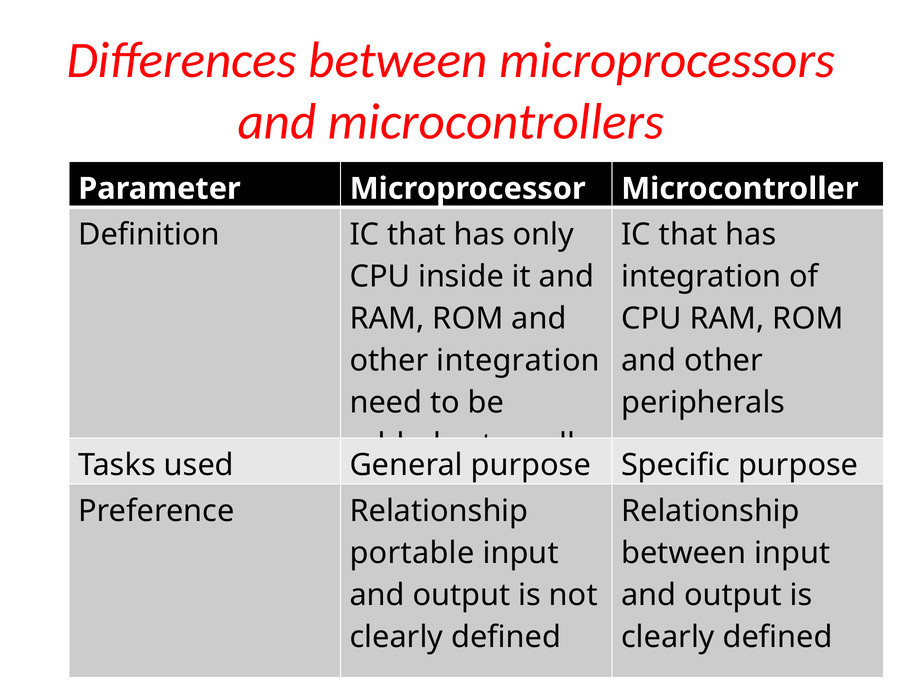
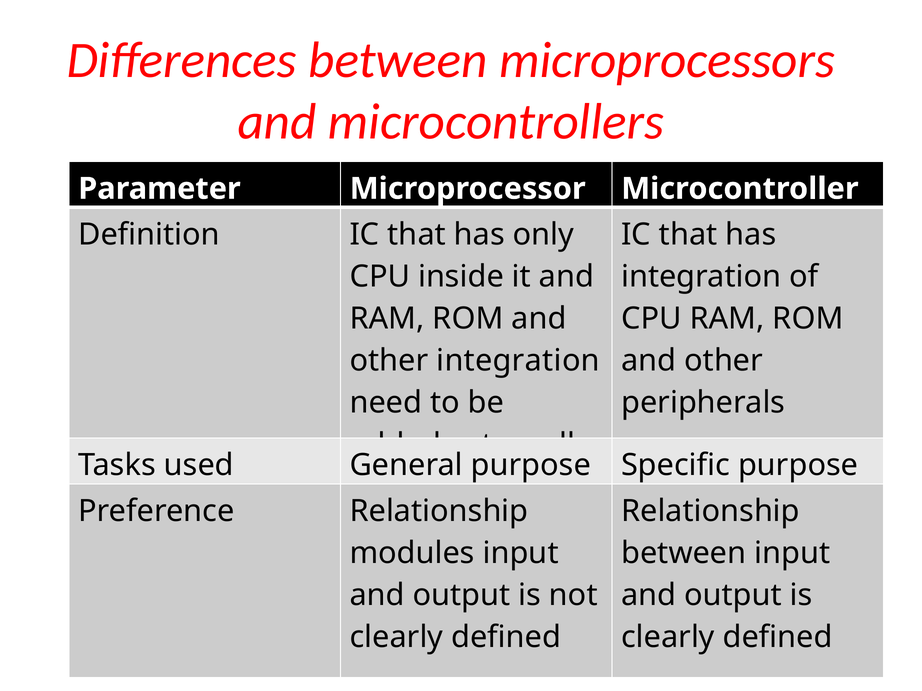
portable: portable -> modules (412, 554)
